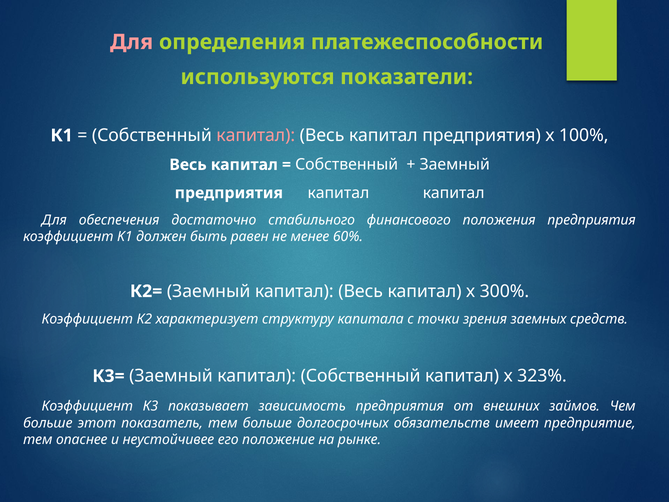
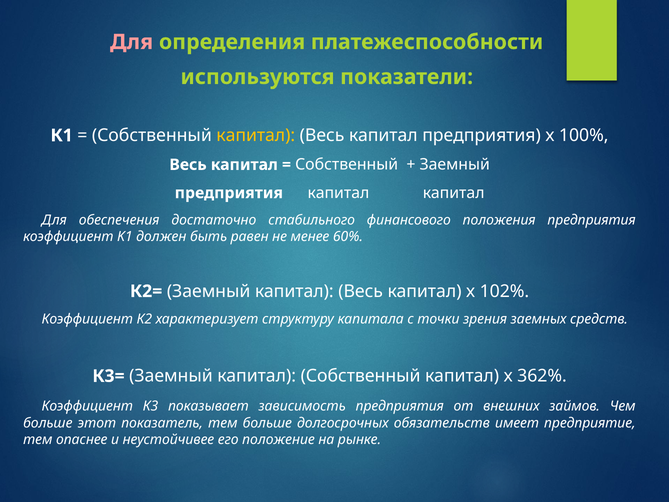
капитал colour: pink -> yellow (256, 135)
300%: 300% -> 102% (504, 291)
323%: 323% -> 362% (542, 376)
